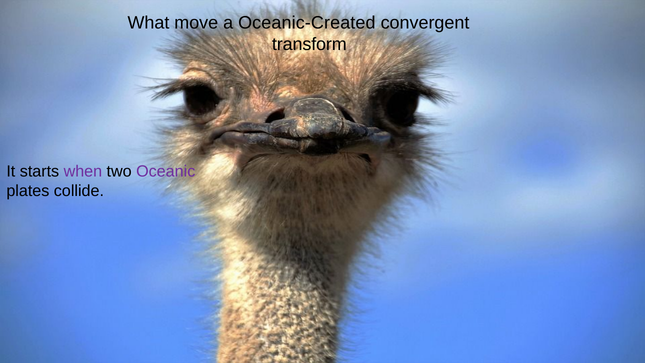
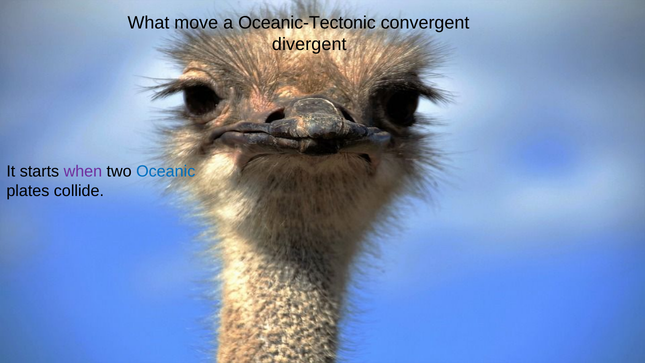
Oceanic-Created: Oceanic-Created -> Oceanic-Tectonic (307, 23)
transform: transform -> divergent (309, 44)
Oceanic colour: purple -> blue (166, 172)
